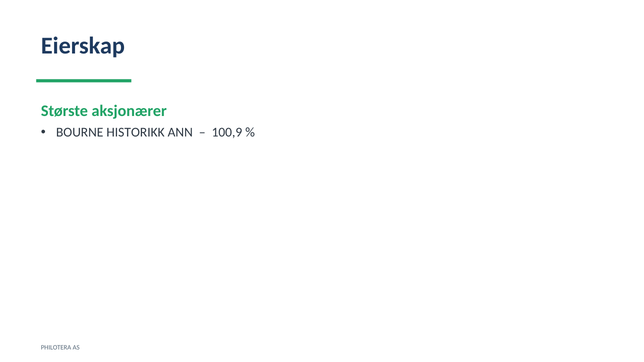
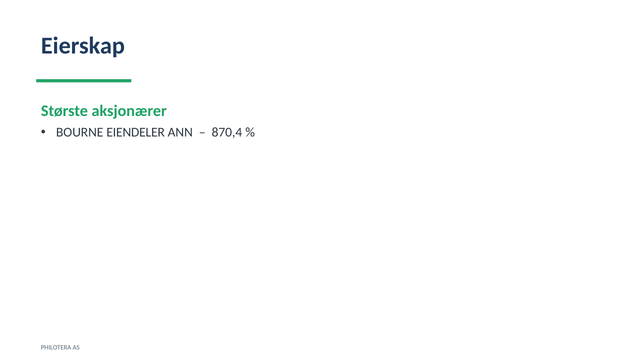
HISTORIKK: HISTORIKK -> EIENDELER (136, 132)
100,9: 100,9 -> 870,4 (227, 132)
